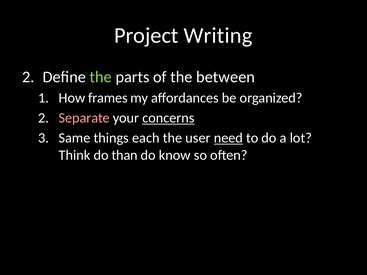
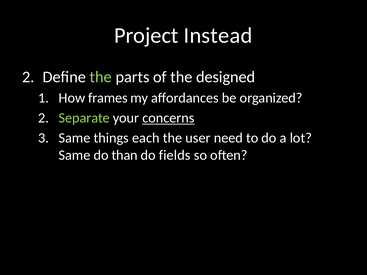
Writing: Writing -> Instead (218, 36)
between: between -> designed (226, 77)
Separate colour: pink -> light green (84, 118)
need underline: present -> none (228, 138)
Think: Think -> Same (75, 155)
know: know -> fields (175, 155)
